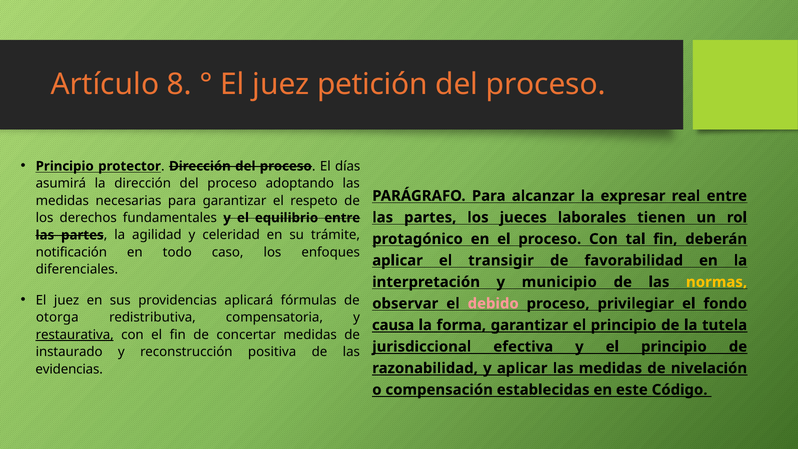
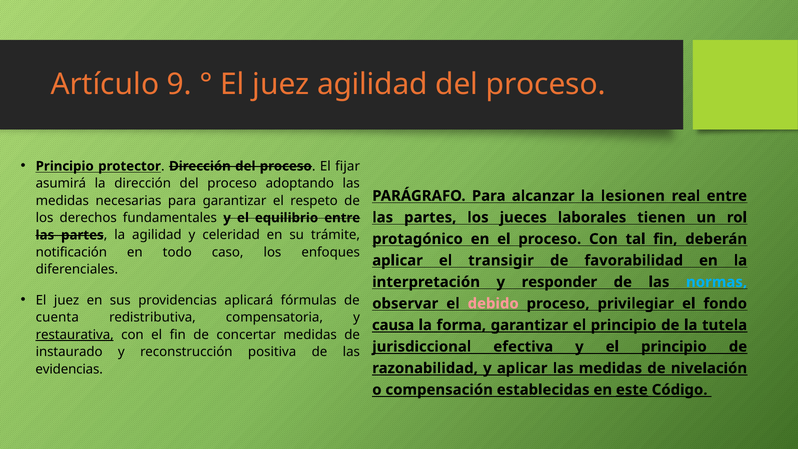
8: 8 -> 9 (179, 84)
juez petición: petición -> agilidad (372, 84)
días: días -> fijar (348, 166)
expresar: expresar -> lesionen (633, 196)
municipio: municipio -> responder (559, 282)
normas colour: yellow -> light blue (717, 282)
otorga: otorga -> cuenta (57, 317)
este underline: none -> present (632, 390)
